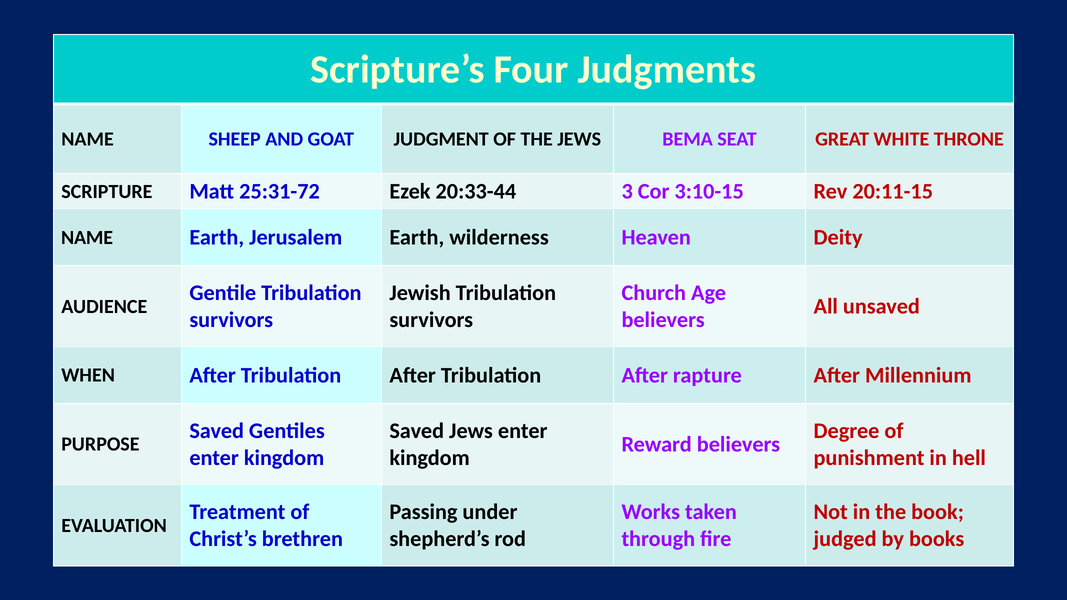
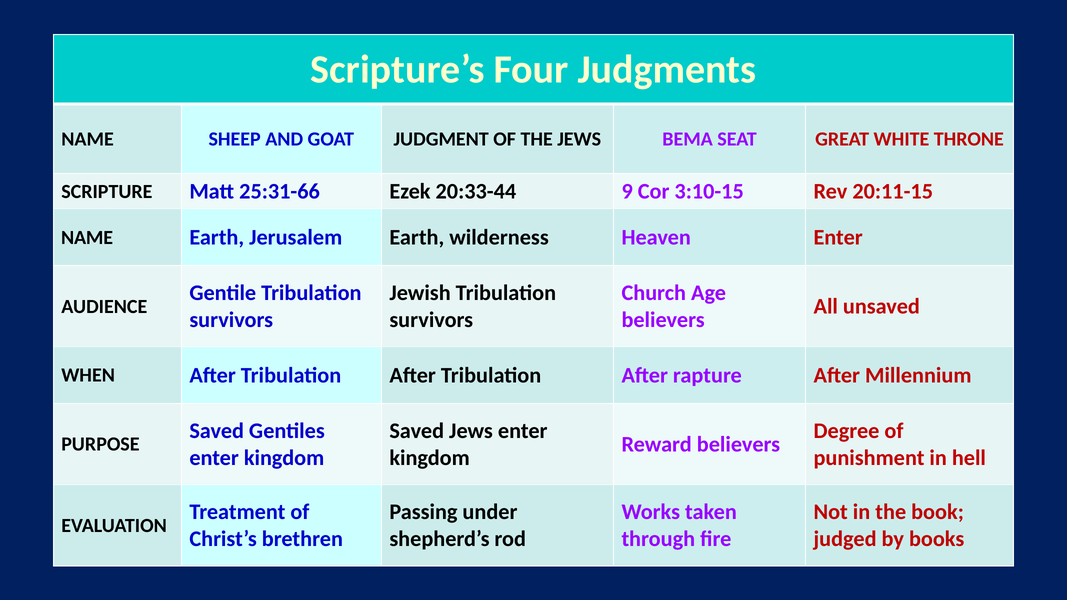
25:31-72: 25:31-72 -> 25:31-66 (280, 191)
3: 3 -> 9 (627, 191)
Heaven Deity: Deity -> Enter (838, 237)
